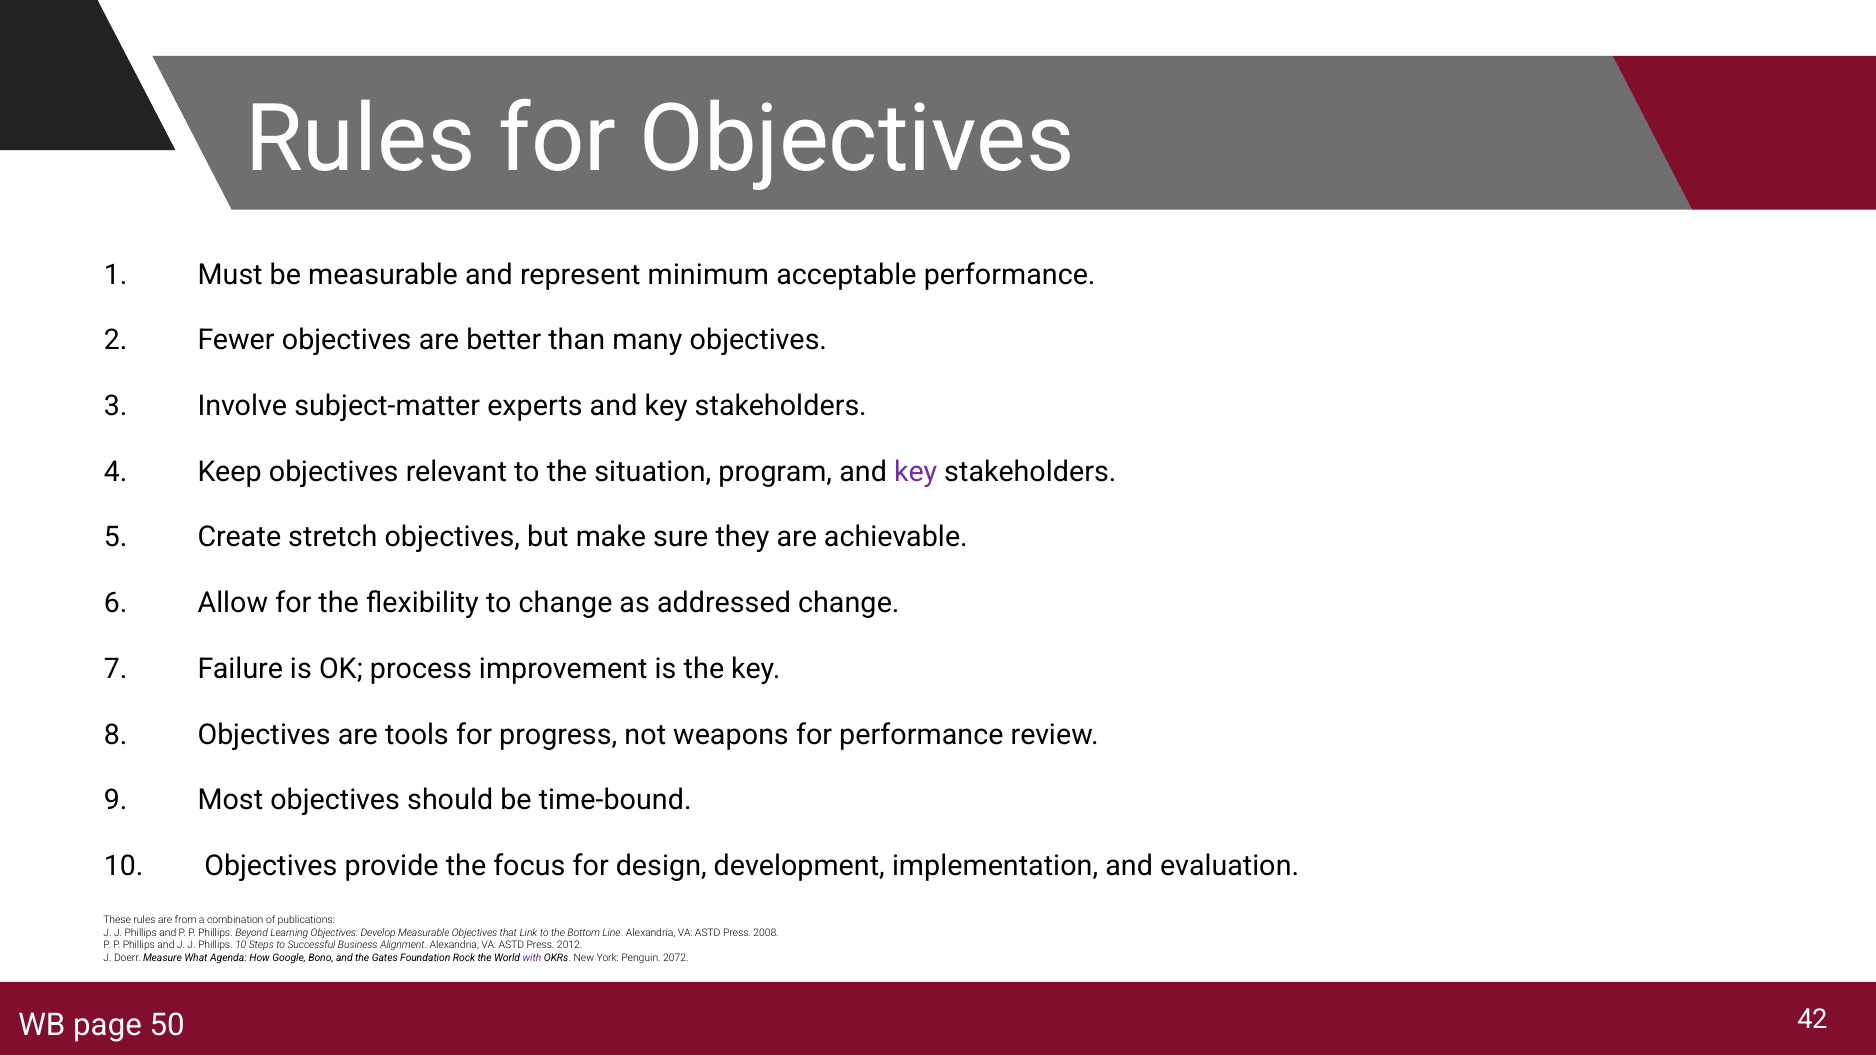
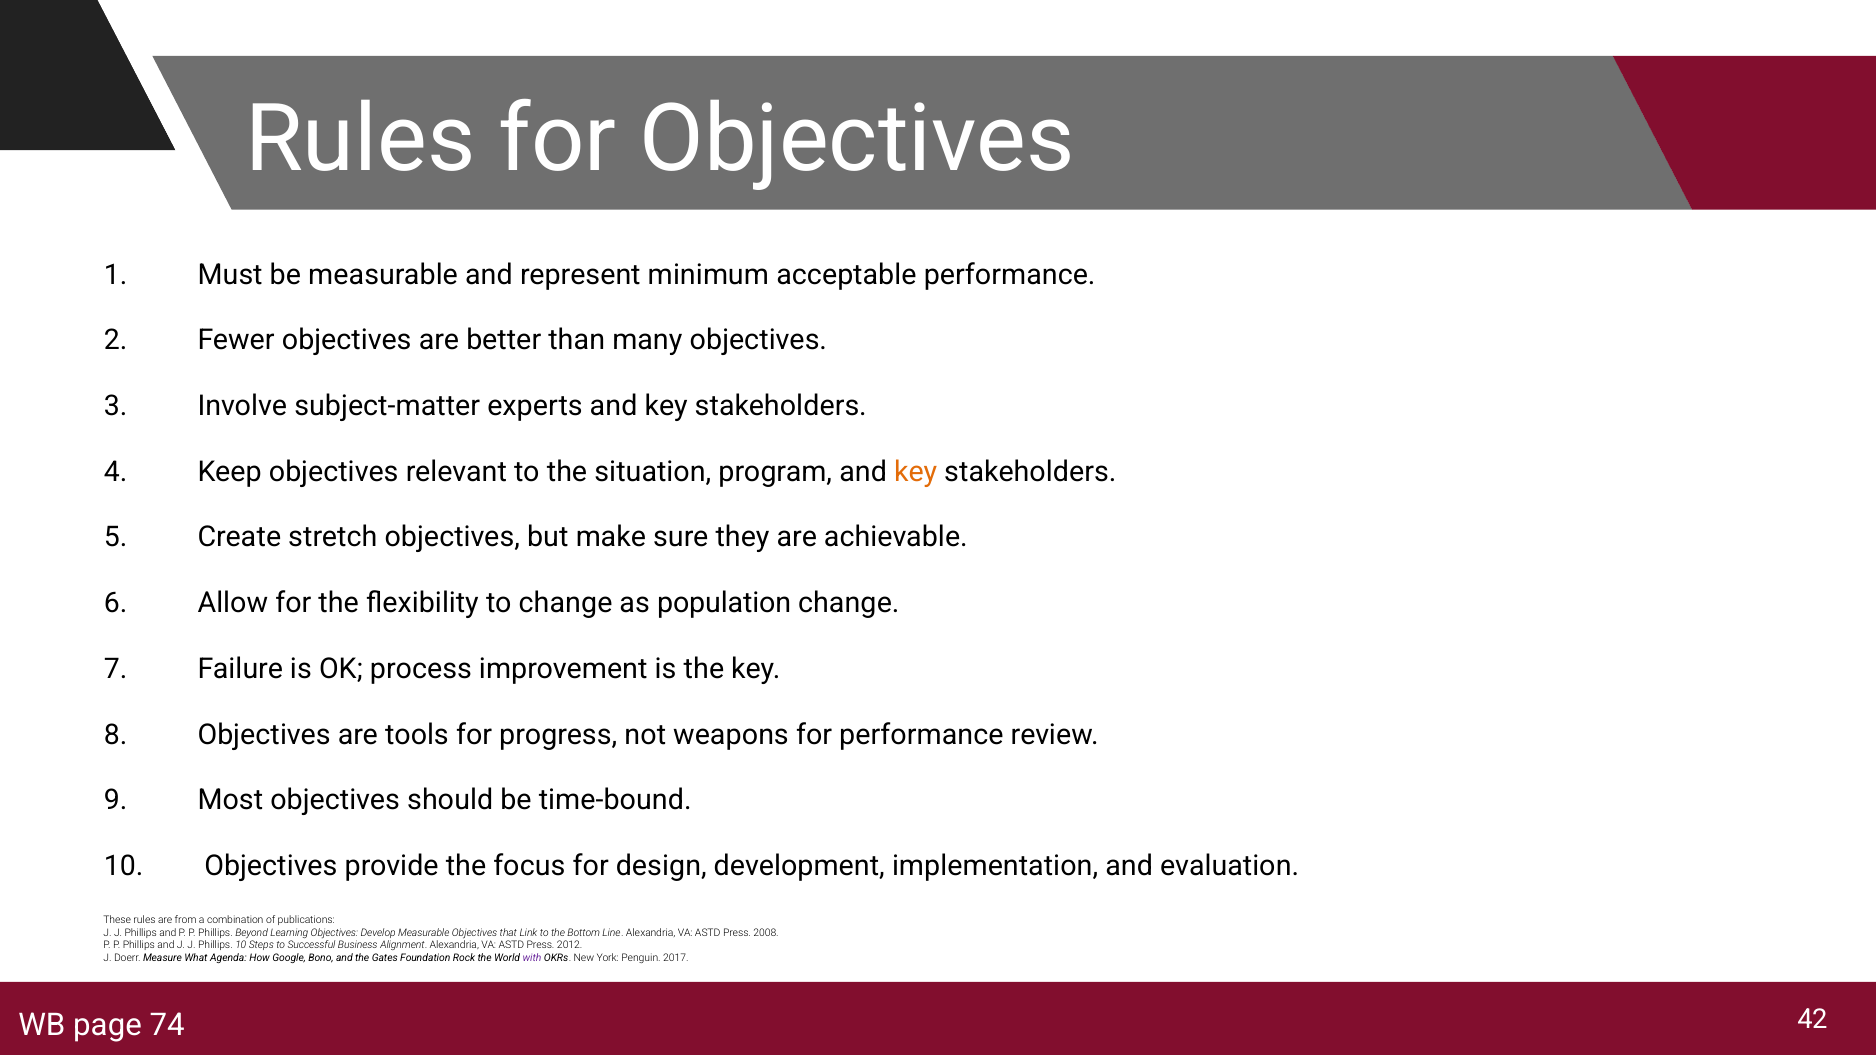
key colour: purple -> orange (916, 472)
addressed: addressed -> population (724, 603)
2072: 2072 -> 2017 (676, 958)
50: 50 -> 74 (167, 1025)
